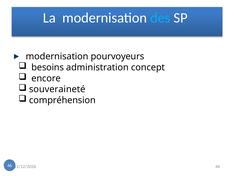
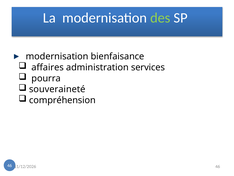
des colour: light blue -> light green (160, 18)
pourvoyeurs: pourvoyeurs -> bienfaisance (118, 56)
besoins: besoins -> affaires (48, 67)
concept: concept -> services (148, 67)
encore: encore -> pourra (46, 78)
